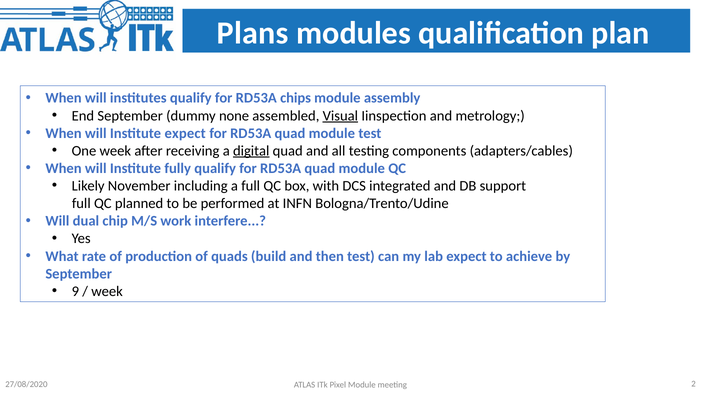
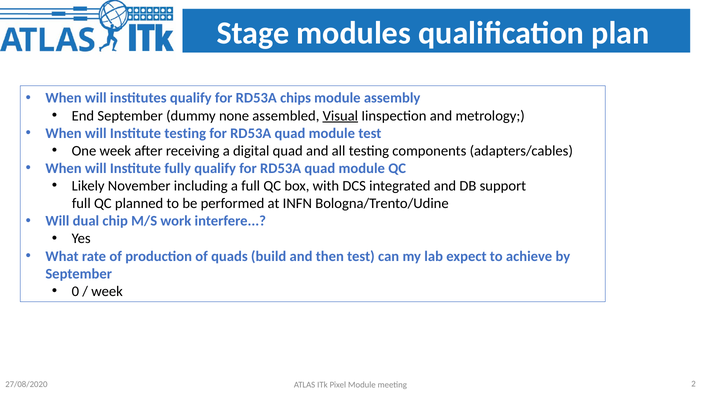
Plans: Plans -> Stage (253, 33)
Institute expect: expect -> testing (185, 133)
digital underline: present -> none (251, 151)
9: 9 -> 0 (75, 291)
